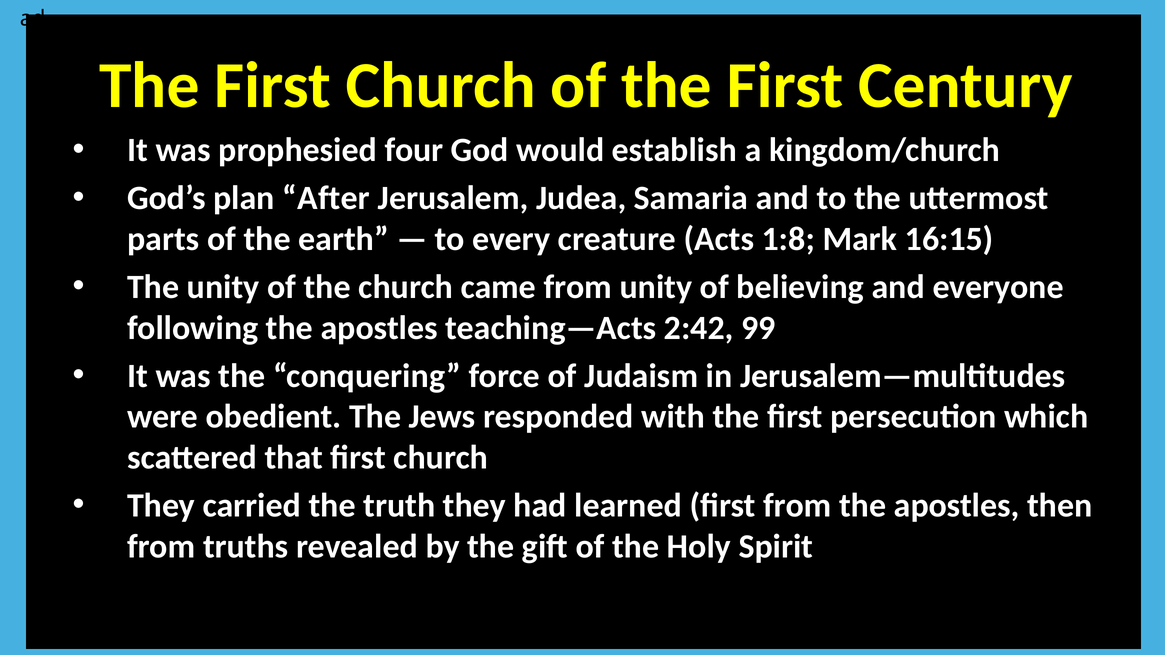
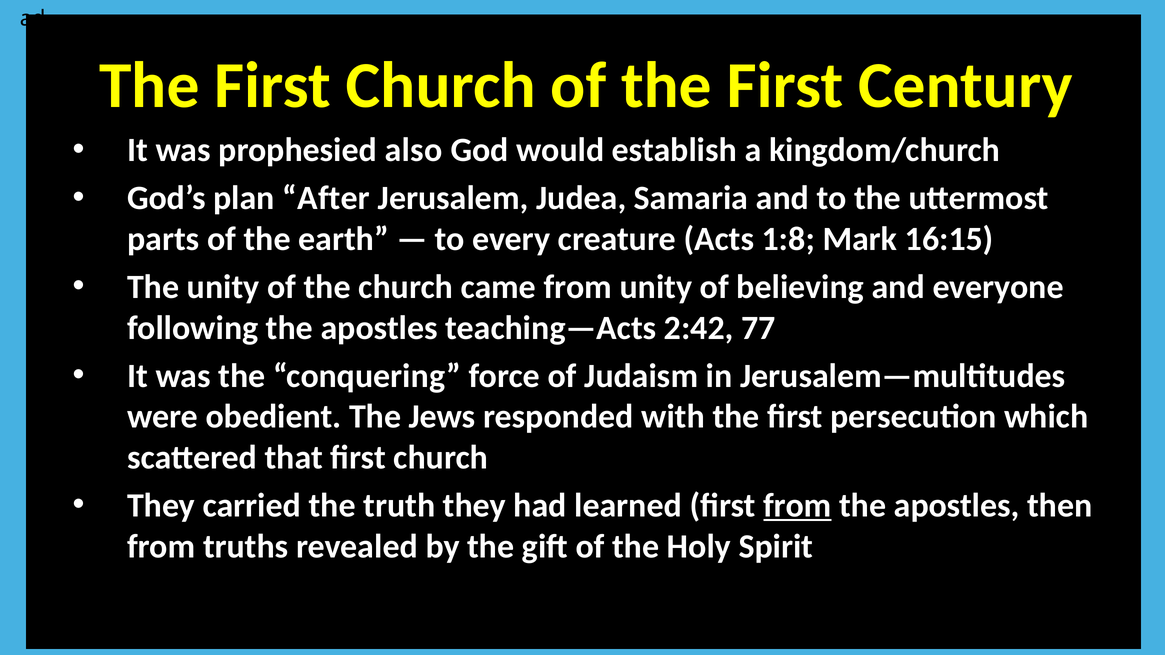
four: four -> also (414, 150)
99: 99 -> 77 (758, 328)
from underline: none -> present (797, 506)
